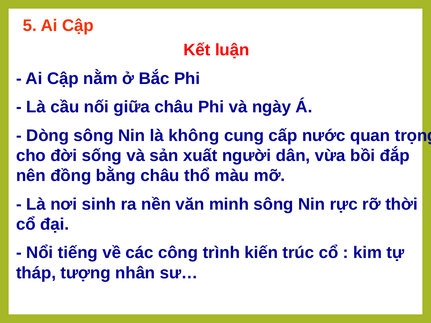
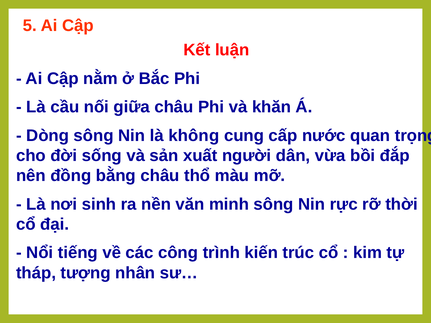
ngày: ngày -> khăn (272, 107)
